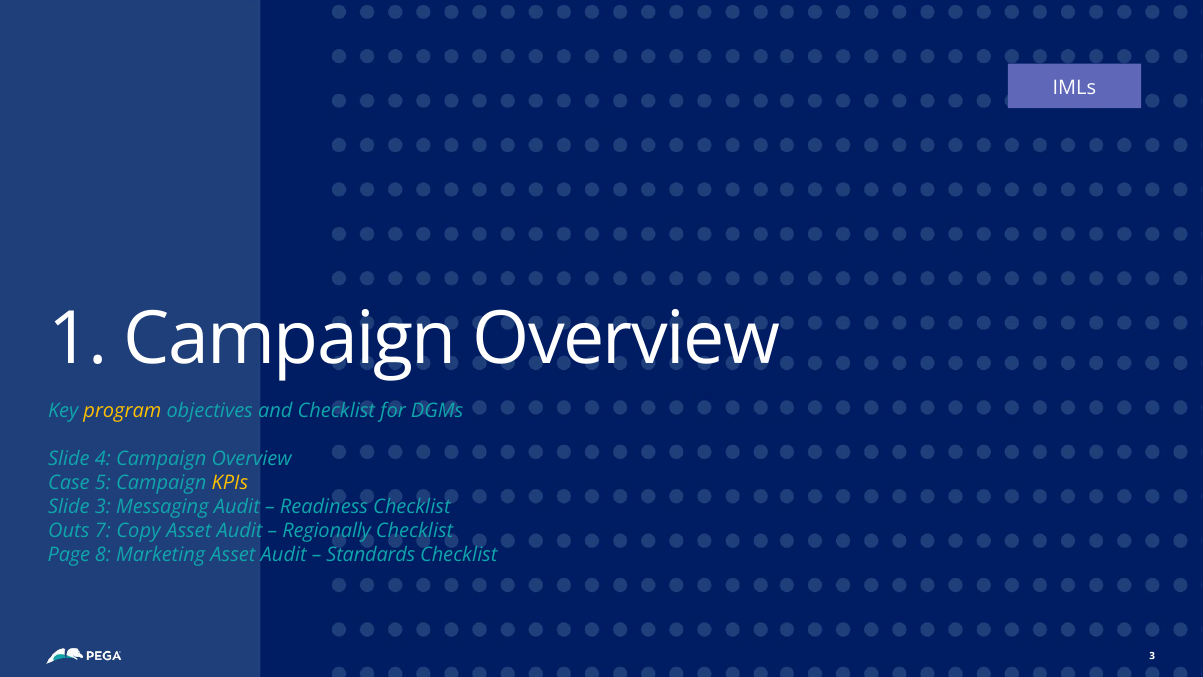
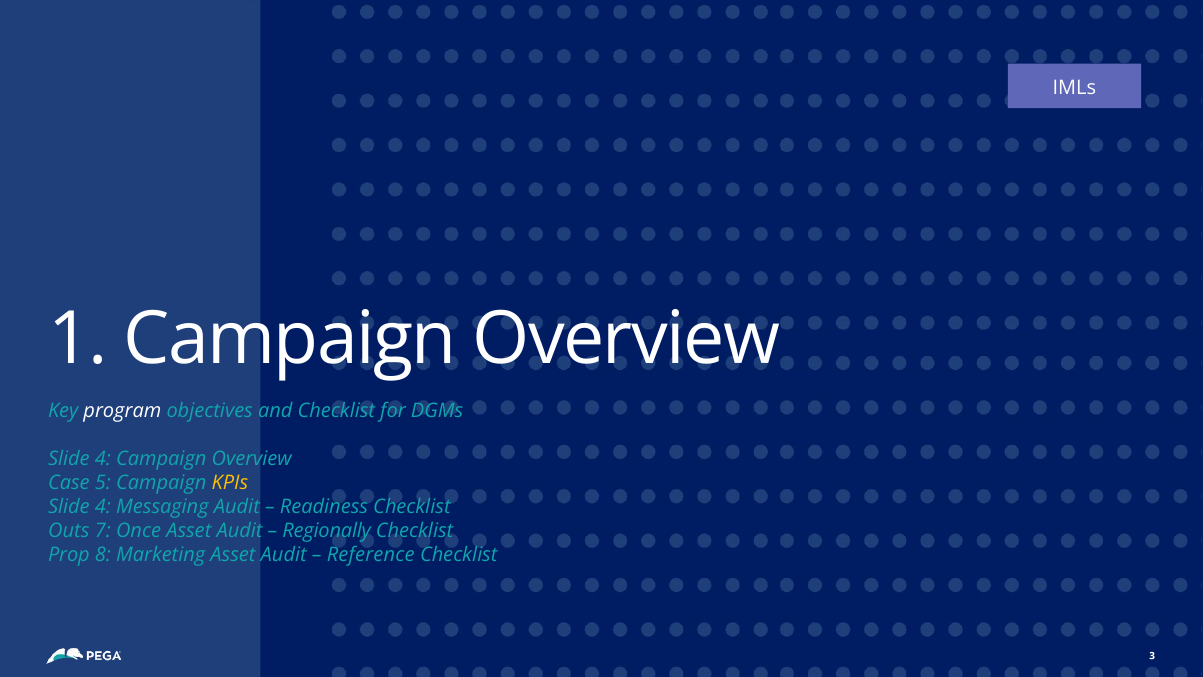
program colour: yellow -> white (122, 410)
3: 3 -> 4 (103, 507)
Copy: Copy -> Once (139, 531)
Page: Page -> Prop (69, 555)
Standards: Standards -> Reference (371, 555)
